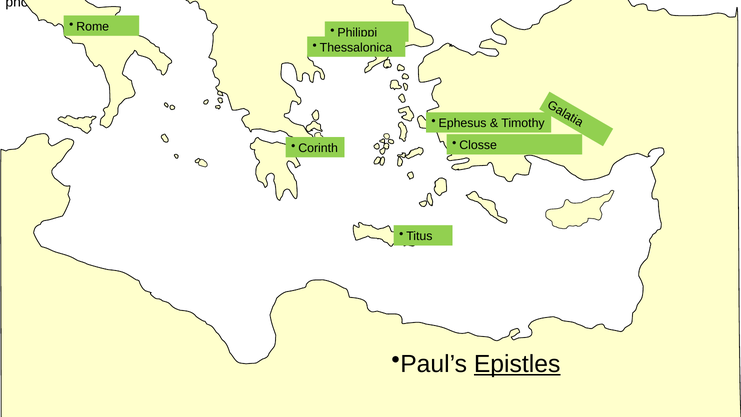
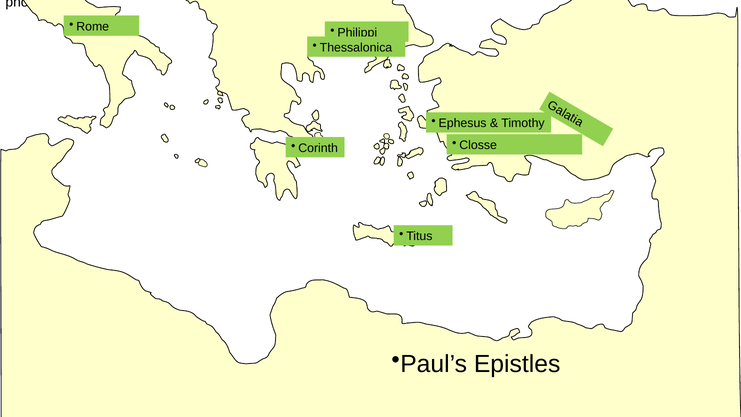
Epistles underline: present -> none (517, 364)
